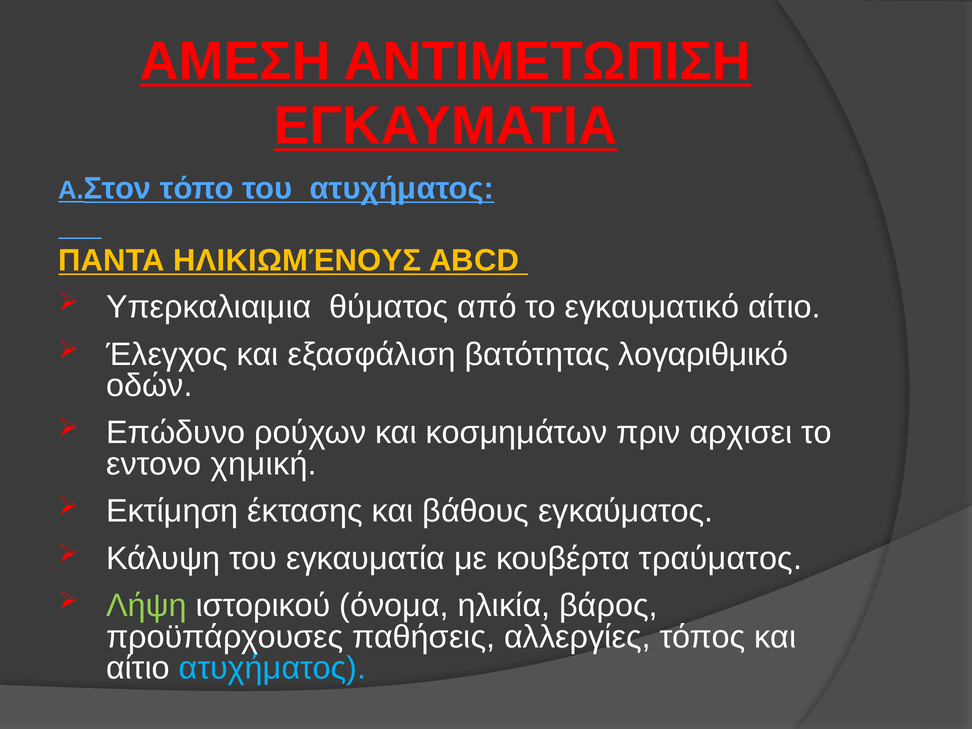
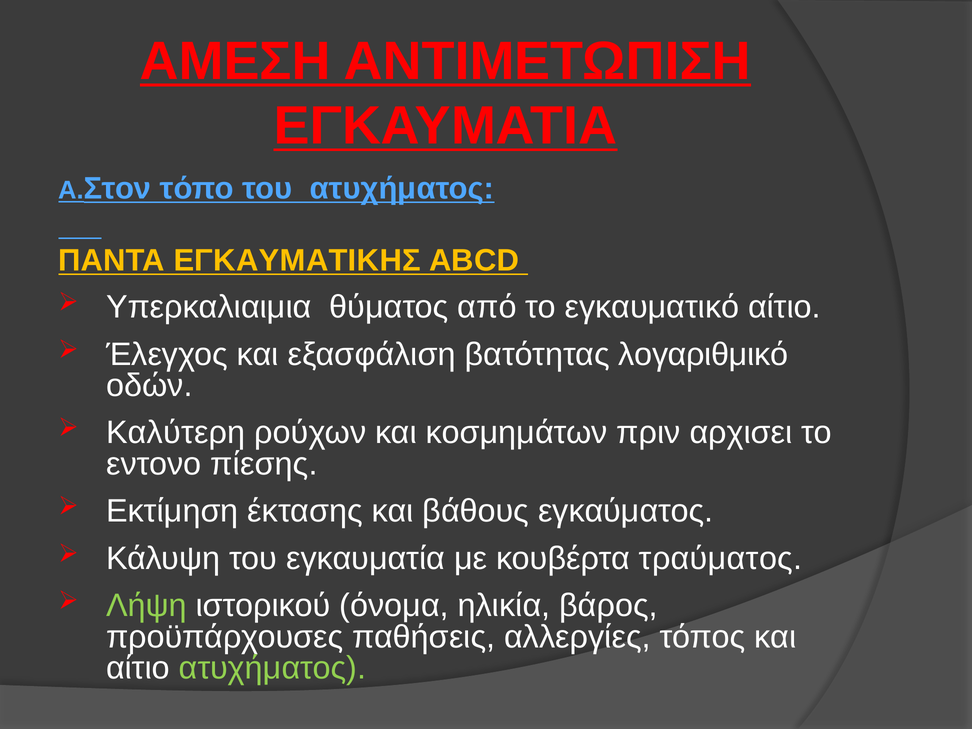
ΗΛΙΚΙΩΜΈΝΟΥΣ: ΗΛΙΚΙΩΜΈΝΟΥΣ -> ΕΓΚΑΥΜΑΤΙΚΗΣ (297, 261)
Επώδυνο: Επώδυνο -> Καλύτερη (176, 433)
χημική: χημική -> πίεσης (264, 464)
ατυχήματος colour: light blue -> light green (273, 668)
